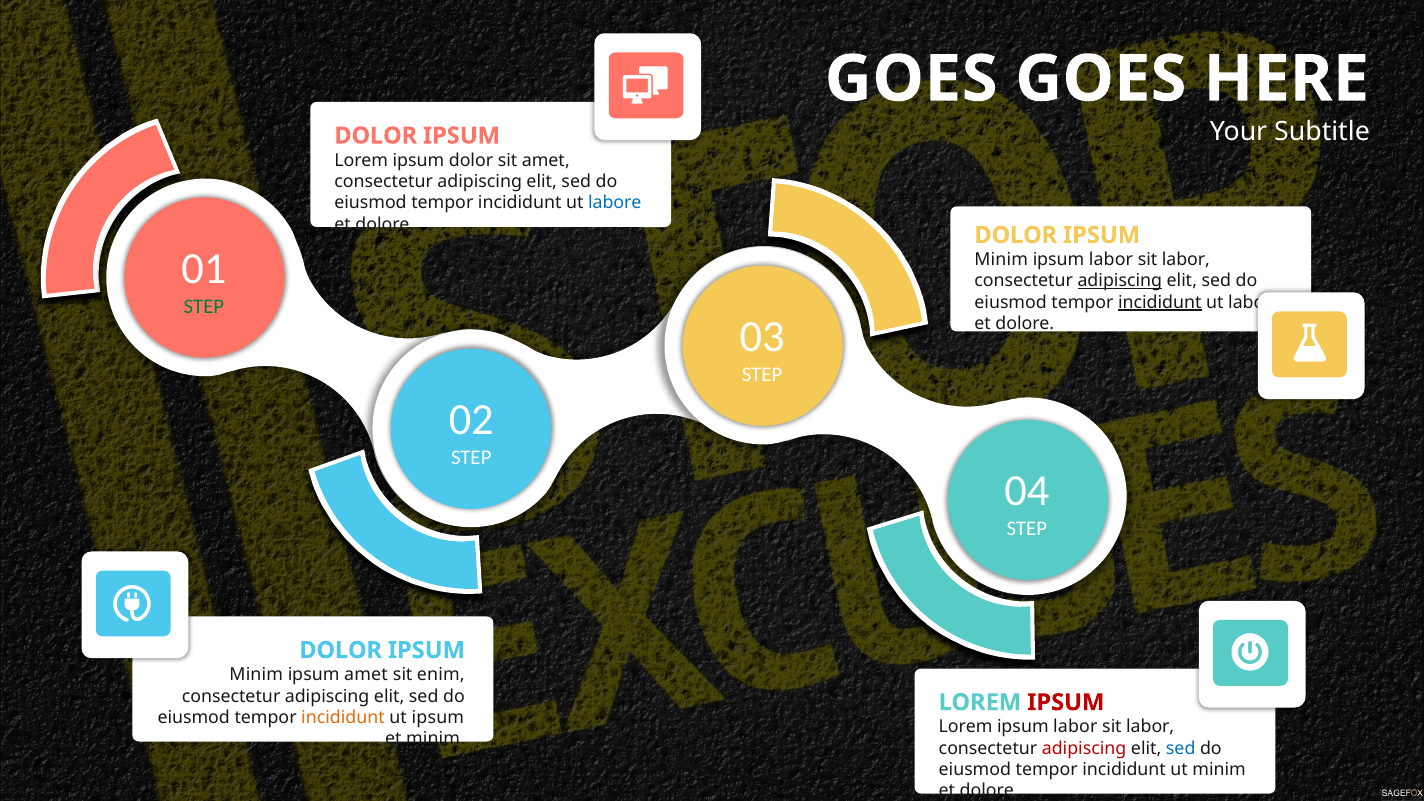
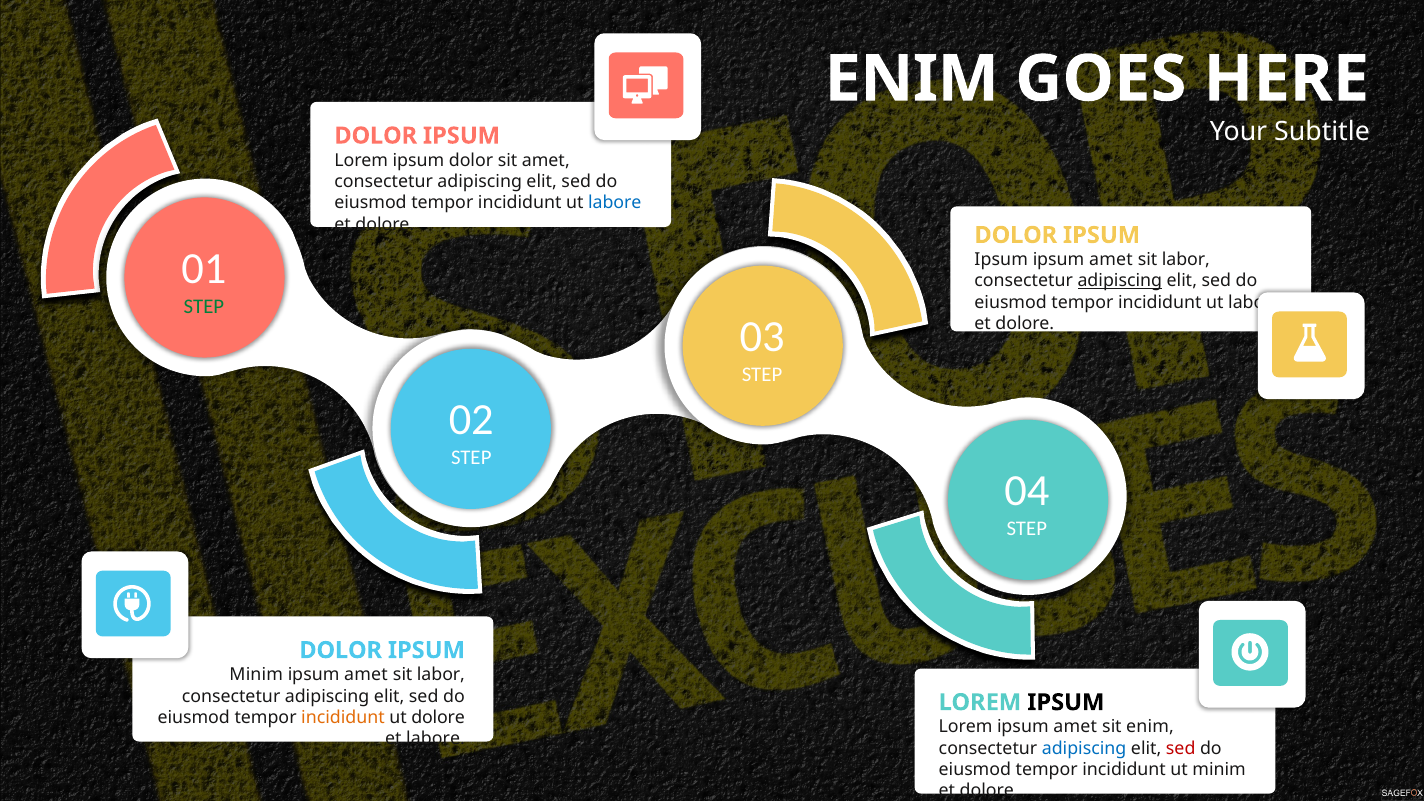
GOES: GOES -> ENIM (912, 79)
Minim: Minim -> Ipsum (1001, 260)
labor: labor -> amet (1111, 260)
incididunt underline: present -> none (1160, 302)
enim: enim -> labor (441, 675)
IPSUM colour: red -> black (1066, 702)
ut ipsum: ipsum -> dolore (438, 718)
Lorem ipsum labor: labor -> amet (1075, 727)
labor: labor -> enim (1150, 727)
et minim: minim -> labore (436, 739)
adipiscing colour: red -> blue (1084, 748)
sed colour: blue -> red (1181, 748)
